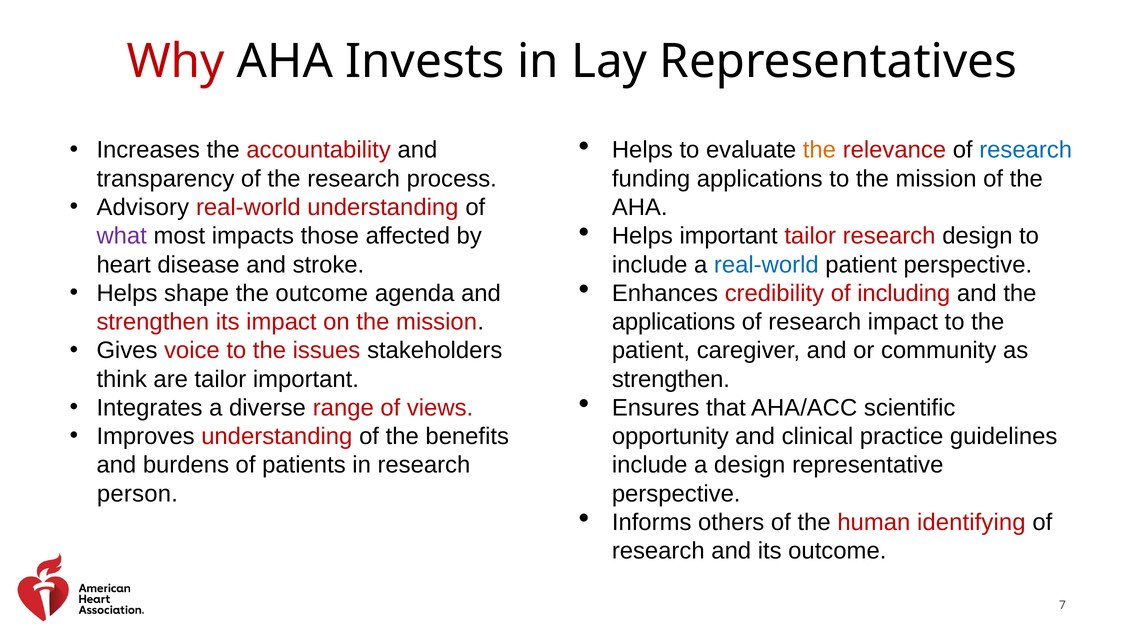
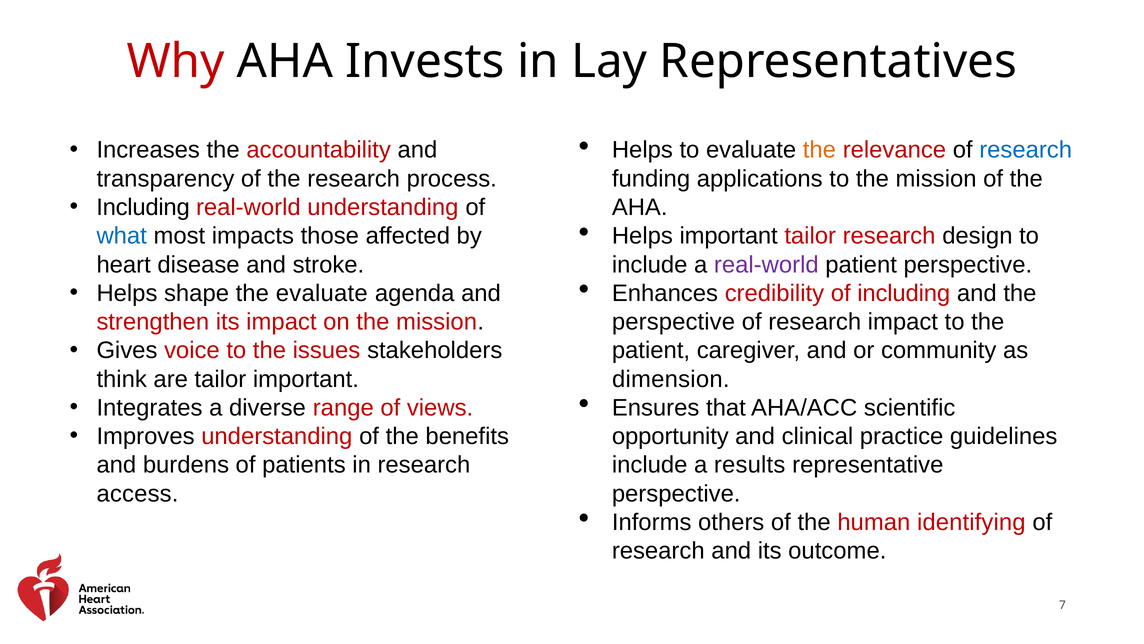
Advisory: Advisory -> Including (143, 207)
what colour: purple -> blue (122, 236)
real-world colour: blue -> purple (766, 264)
the outcome: outcome -> evaluate (322, 293)
applications: applications -> perspective (673, 322)
strengthen: strengthen -> dimension (671, 379)
a design: design -> results (750, 465)
person: person -> access (137, 493)
